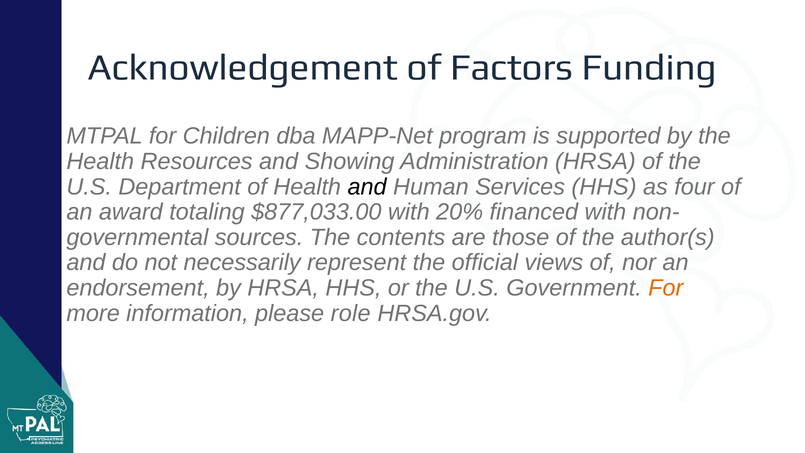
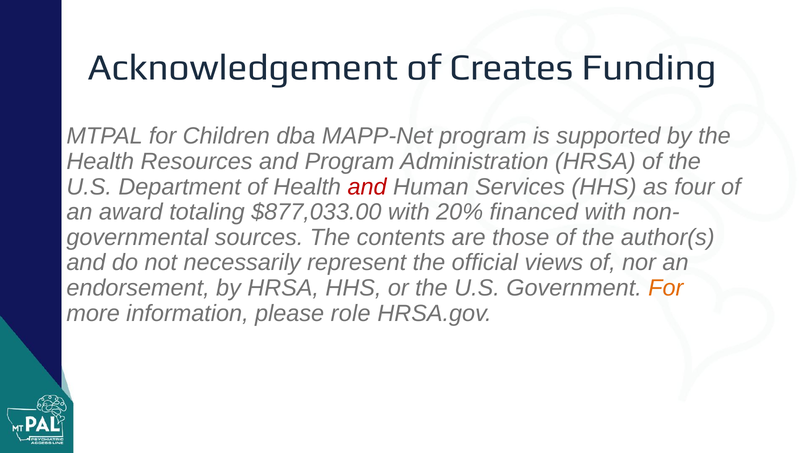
Factors: Factors -> Creates (512, 68)
and Showing: Showing -> Program (350, 161)
and colour: black -> red (367, 187)
